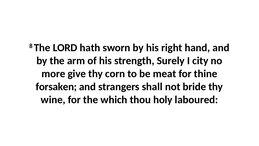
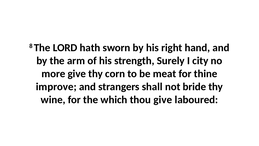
forsaken: forsaken -> improve (56, 87)
thou holy: holy -> give (163, 99)
